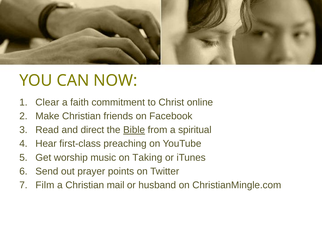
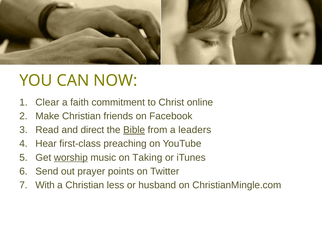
spiritual: spiritual -> leaders (195, 130)
worship underline: none -> present (71, 157)
Film: Film -> With (45, 185)
mail: mail -> less (116, 185)
